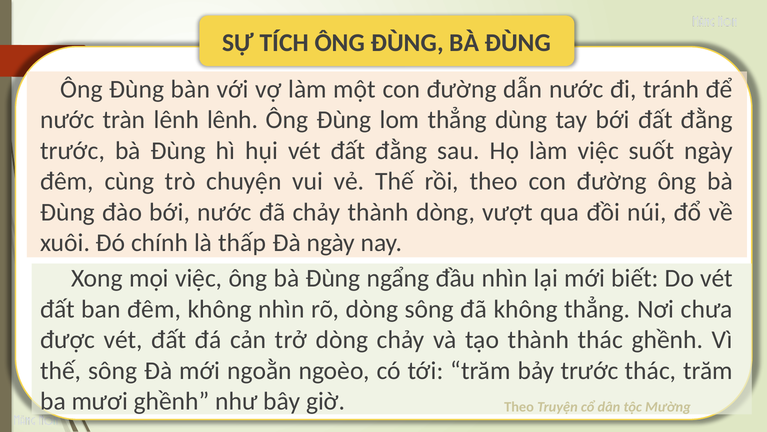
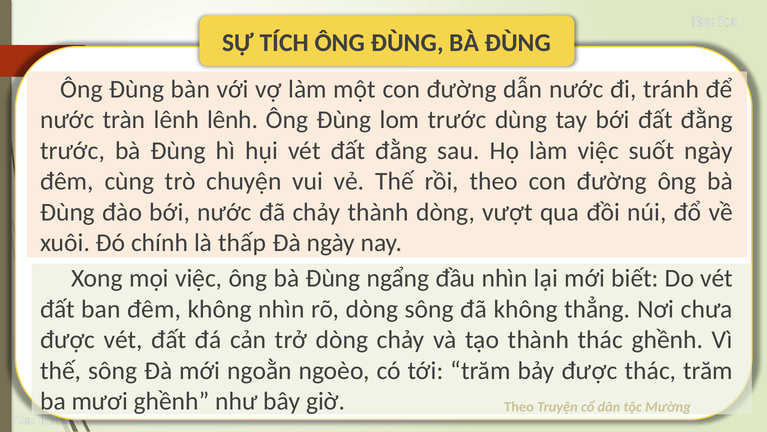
lom thẳng: thẳng -> trước (457, 120)
bảy trước: trước -> được (589, 370)
